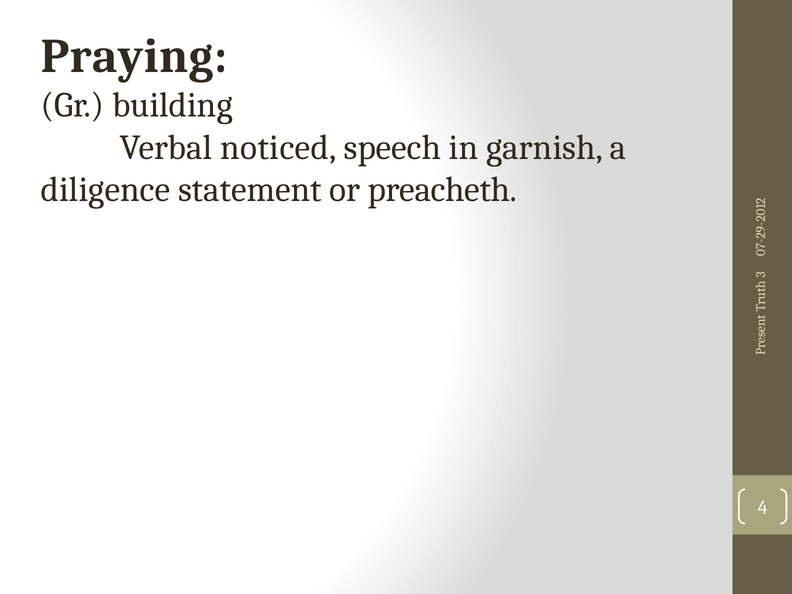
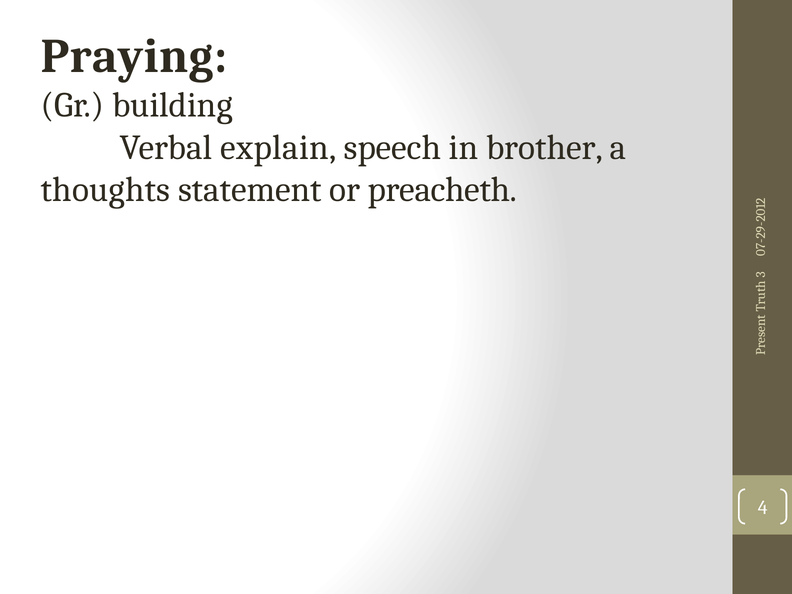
noticed: noticed -> explain (278, 148)
garnish: garnish -> brother (545, 148)
diligence: diligence -> thoughts (105, 190)
